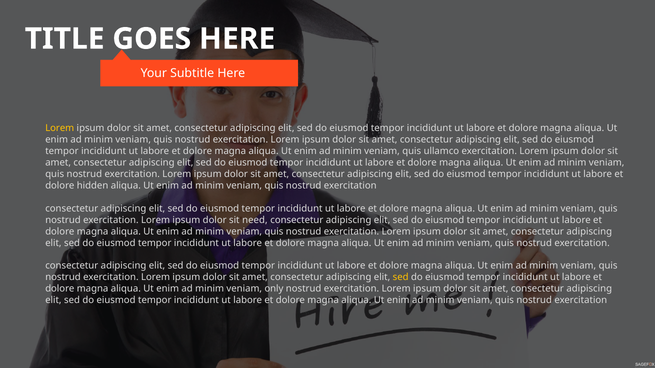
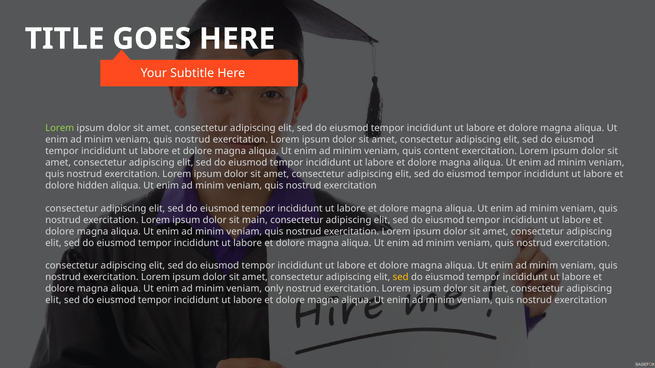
Lorem colour: yellow -> light green (60, 128)
ullamco: ullamco -> content (441, 151)
need: need -> main (255, 220)
